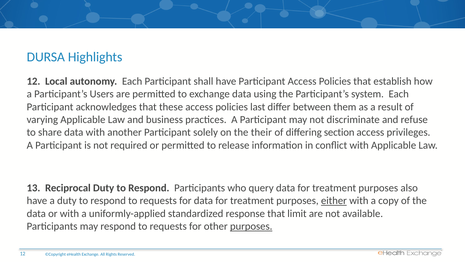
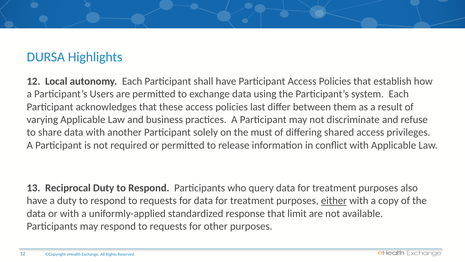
their: their -> must (261, 132)
section: section -> shared (339, 132)
purposes underline: present -> none (251, 226)
